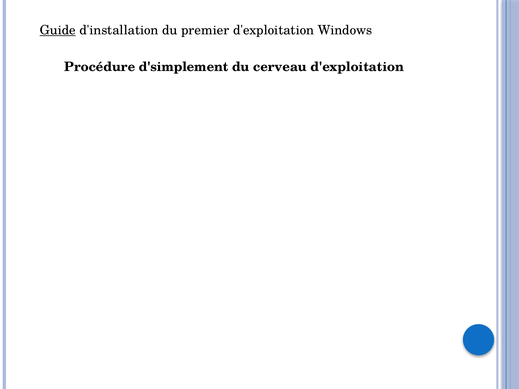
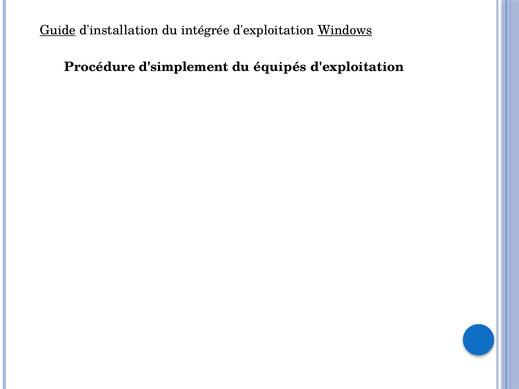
premier: premier -> intégrée (205, 30)
Windows underline: none -> present (345, 30)
cerveau: cerveau -> équipés (280, 67)
